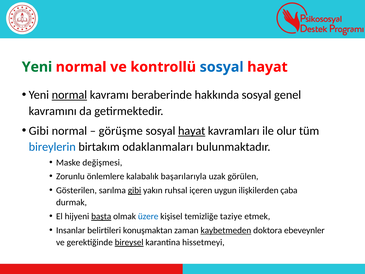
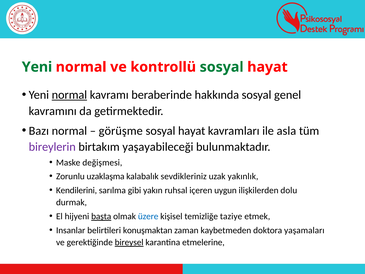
sosyal colour: blue -> green (222, 67)
Gibi: Gibi -> Bazı (39, 131)
hayat underline: present -> none (192, 131)
olur: olur -> asla (286, 131)
bireylerin colour: blue -> purple (52, 147)
odaklanmaları: odaklanmaları -> yaşayabileceği (158, 147)
önlemlere: önlemlere -> uzaklaşma (106, 176)
başarılarıyla: başarılarıyla -> sevdikleriniz (184, 176)
görülen: görülen -> yakınlık (243, 176)
Gösterilen: Gösterilen -> Kendilerini (77, 190)
gibi underline: present -> none (135, 190)
çaba: çaba -> dolu (289, 190)
kaybetmeden underline: present -> none (226, 230)
ebeveynler: ebeveynler -> yaşamaları (304, 230)
hissetmeyi: hissetmeyi -> etmelerine (203, 242)
